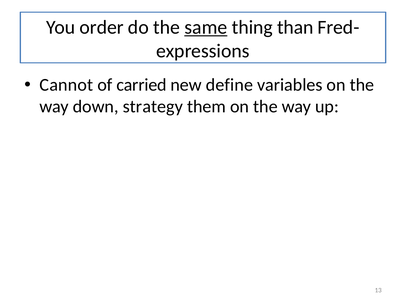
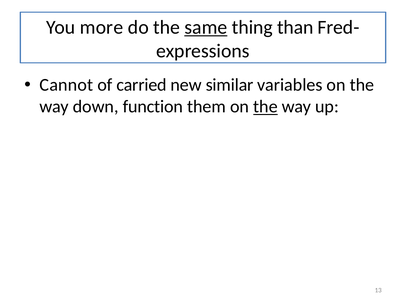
order: order -> more (101, 27)
define: define -> similar (230, 85)
strategy: strategy -> function (153, 107)
the underline: none -> present (265, 107)
